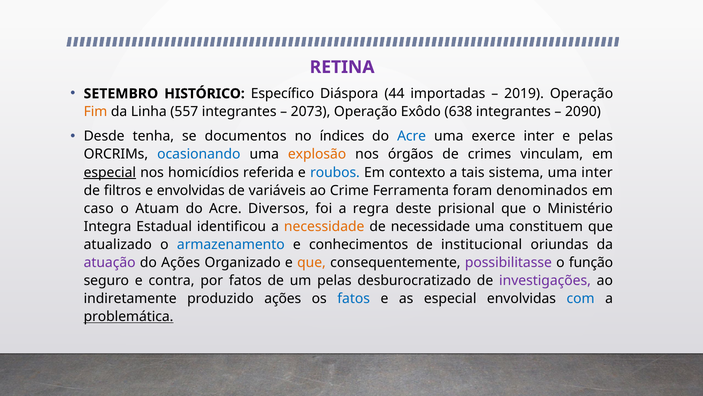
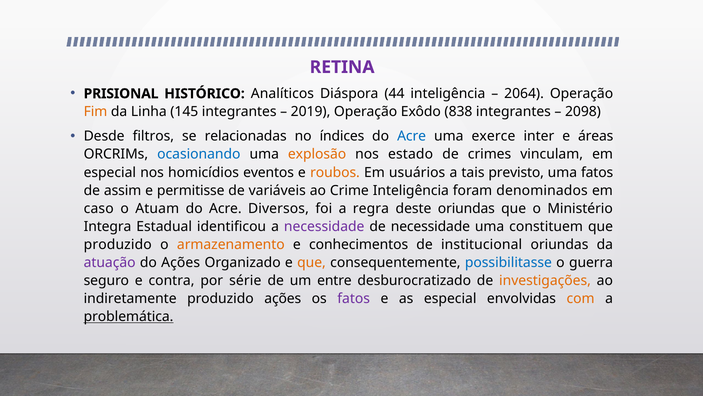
SETEMBRO: SETEMBRO -> PRISIONAL (121, 94)
Específico: Específico -> Analíticos (282, 94)
44 importadas: importadas -> inteligência (448, 94)
2019: 2019 -> 2064 (524, 94)
557: 557 -> 145 (184, 112)
2073: 2073 -> 2019 (311, 112)
638: 638 -> 838 (458, 112)
2090: 2090 -> 2098 (583, 112)
tenha: tenha -> filtros (153, 136)
documentos: documentos -> relacionadas (246, 136)
e pelas: pelas -> áreas (596, 136)
órgãos: órgãos -> estado (411, 154)
especial underline: present -> none (110, 172)
referida: referida -> eventos (269, 172)
roubos colour: blue -> orange (335, 172)
contexto: contexto -> usuários (417, 172)
sistema: sistema -> previsto (516, 172)
uma inter: inter -> fatos (597, 172)
filtros: filtros -> assim (123, 190)
e envolvidas: envolvidas -> permitisse (191, 190)
Crime Ferramenta: Ferramenta -> Inteligência (411, 190)
deste prisional: prisional -> oriundas (466, 208)
necessidade colour: orange -> purple (324, 226)
atualizado: atualizado -> produzido (118, 244)
armazenamento colour: blue -> orange (231, 244)
possibilitasse colour: purple -> blue (508, 262)
função: função -> guerra (591, 262)
por fatos: fatos -> série (245, 280)
um pelas: pelas -> entre (334, 280)
investigações colour: purple -> orange (545, 280)
fatos colour: blue -> purple (354, 298)
com colour: blue -> orange (581, 298)
